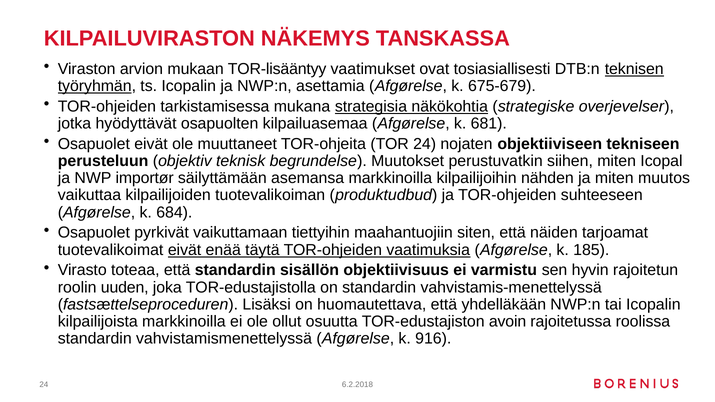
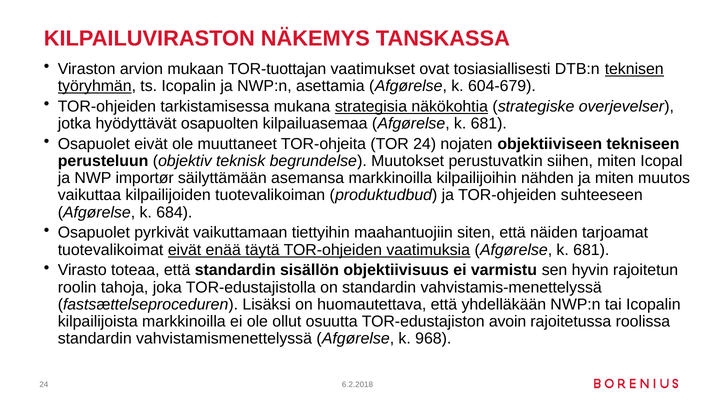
TOR-lisääntyy: TOR-lisääntyy -> TOR-tuottajan (277, 69)
675-679: 675-679 -> 604-679 (502, 86)
vaatimuksia Afgørelse k 185: 185 -> 681 (591, 250)
uuden: uuden -> tahoja (125, 287)
916: 916 -> 968 (433, 339)
